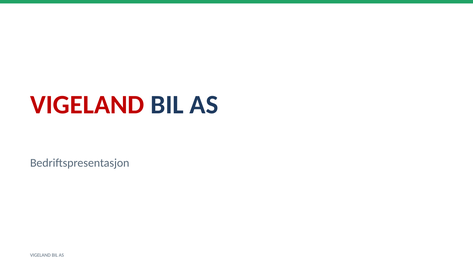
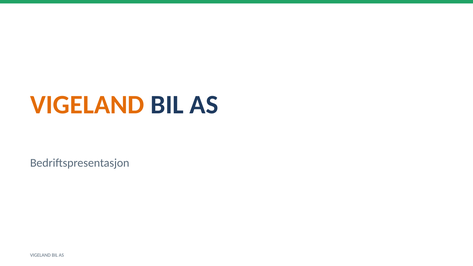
VIGELAND colour: red -> orange (87, 105)
